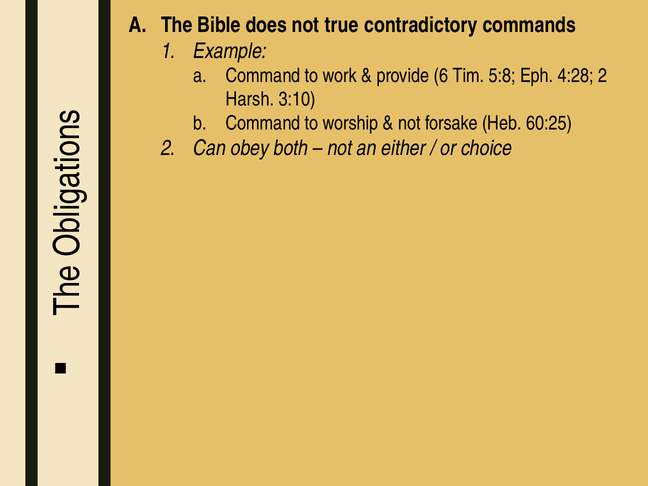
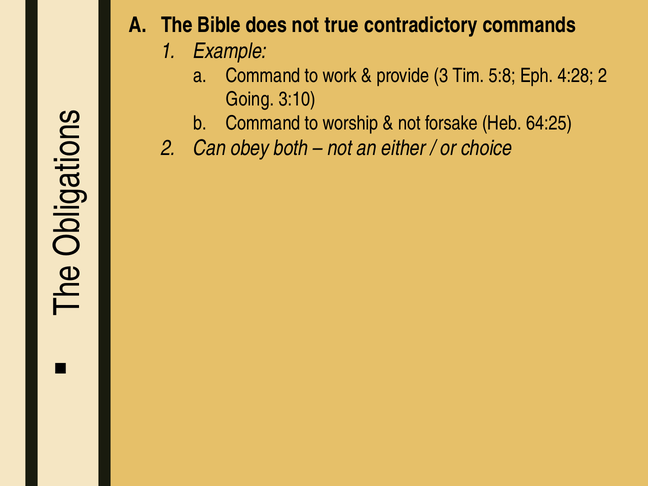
6: 6 -> 3 (441, 76)
Harsh: Harsh -> Going (250, 99)
60:25: 60:25 -> 64:25 (549, 123)
